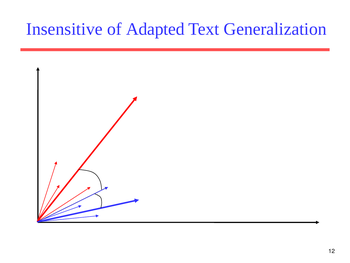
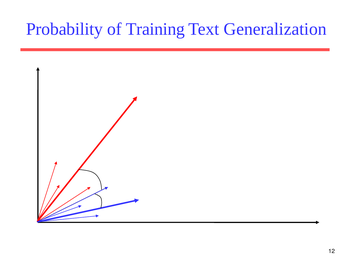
Insensitive: Insensitive -> Probability (64, 29)
Adapted: Adapted -> Training (155, 29)
